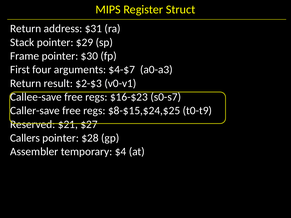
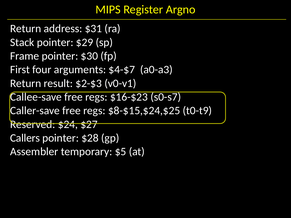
Struct: Struct -> Argno (181, 10)
$21: $21 -> $24 (68, 124)
$4: $4 -> $5 (121, 152)
